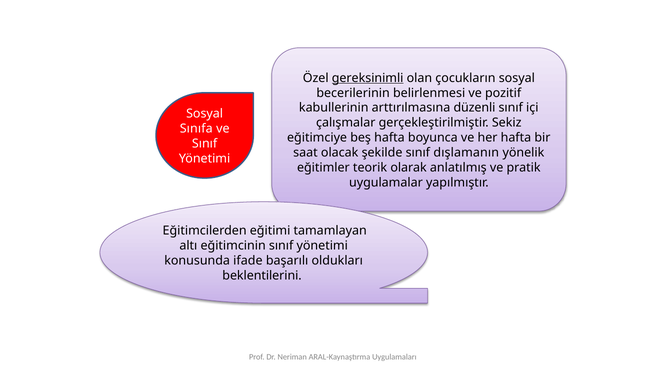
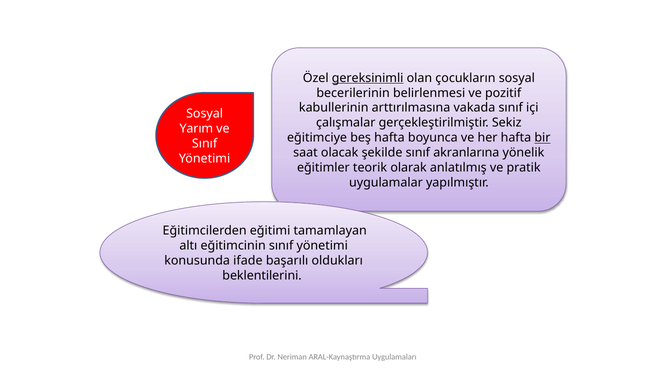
düzenli: düzenli -> vakada (474, 108)
Sınıfa: Sınıfa -> Yarım (196, 129)
bir underline: none -> present (542, 138)
dışlamanın: dışlamanın -> akranlarına (466, 153)
